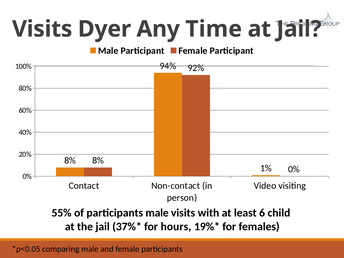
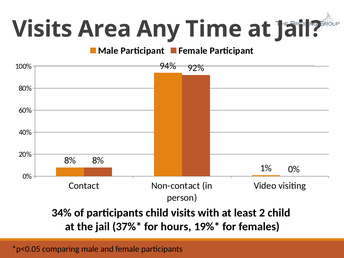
Dyer: Dyer -> Area (104, 29)
55%: 55% -> 34% (62, 213)
participants male: male -> child (157, 213)
6: 6 -> 2 (262, 213)
